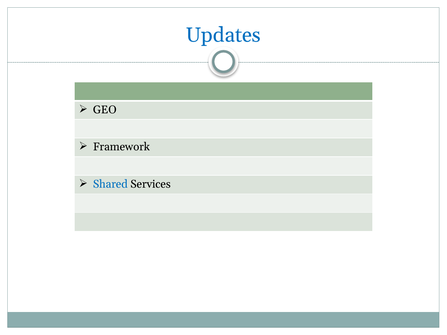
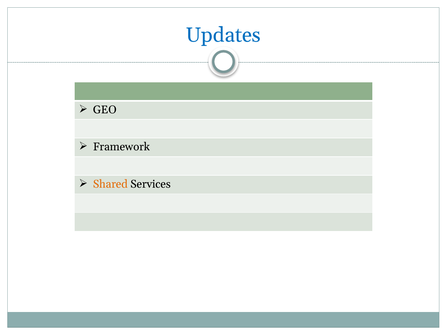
Shared colour: blue -> orange (110, 184)
